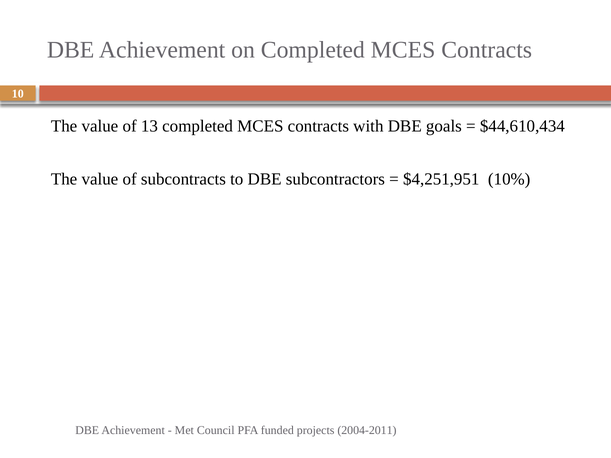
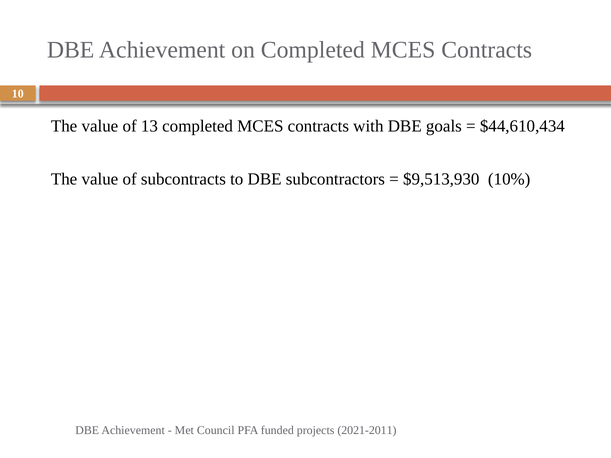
$4,251,951: $4,251,951 -> $9,513,930 (441, 179)
2004-2011: 2004-2011 -> 2021-2011 (367, 431)
